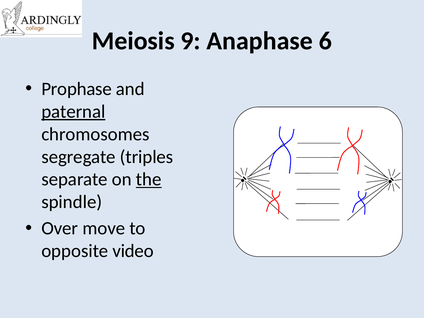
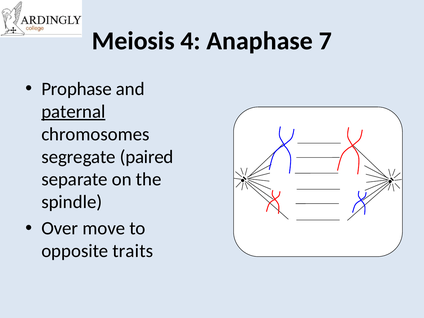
9: 9 -> 4 (191, 41)
6: 6 -> 7 (325, 41)
triples: triples -> paired (147, 157)
the underline: present -> none (149, 179)
video: video -> traits (133, 251)
